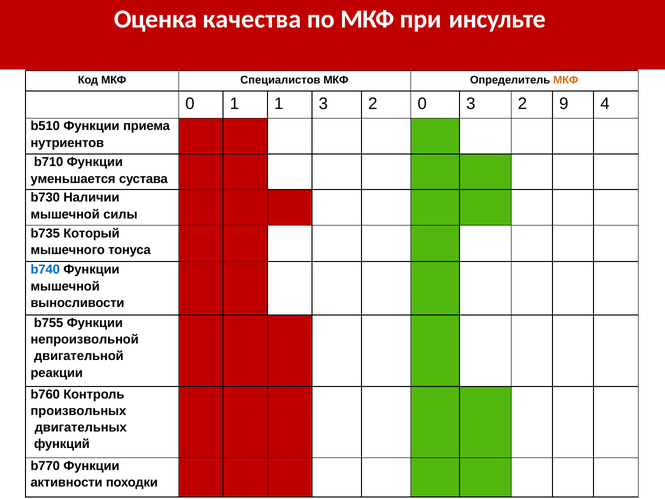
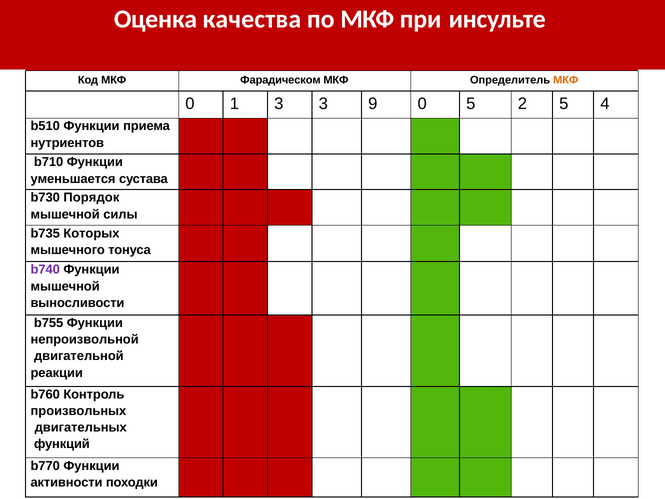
Специалистов: Специалистов -> Фарадическом (280, 80)
1 1: 1 -> 3 (279, 104)
2: 2 -> 9 (373, 104)
0 3: 3 -> 5 (471, 104)
2 9: 9 -> 5 (564, 104)
Наличии: Наличии -> Порядок (91, 197)
Который: Который -> Которых (91, 233)
b740 colour: blue -> purple (45, 269)
